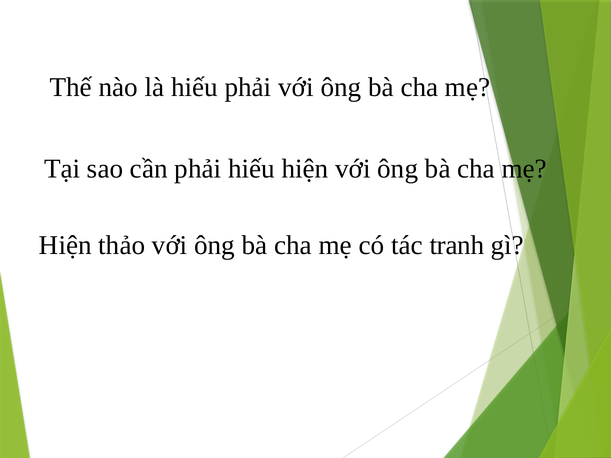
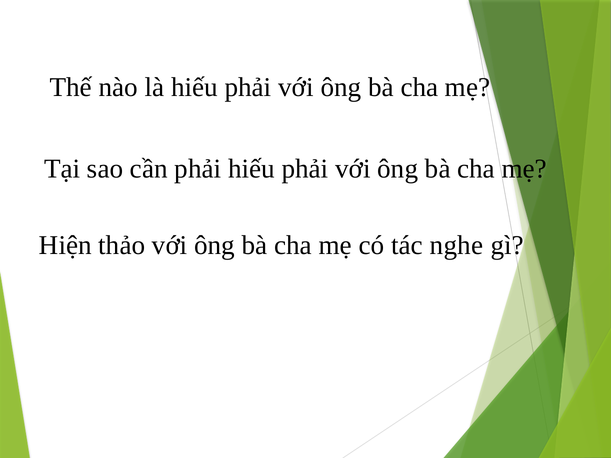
phải hiếu hiện: hiện -> phải (305, 169)
tranh: tranh -> nghe (457, 245)
